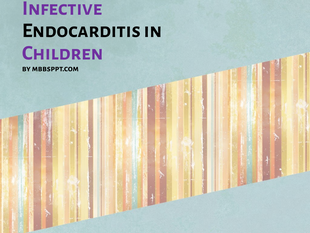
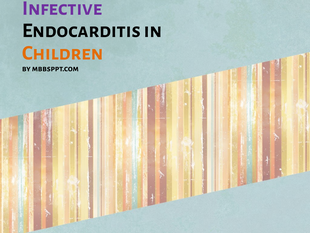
Children colour: purple -> orange (63, 53)
